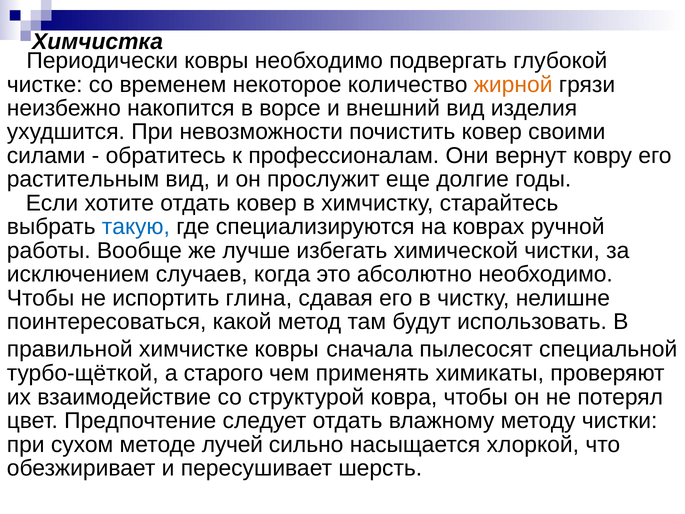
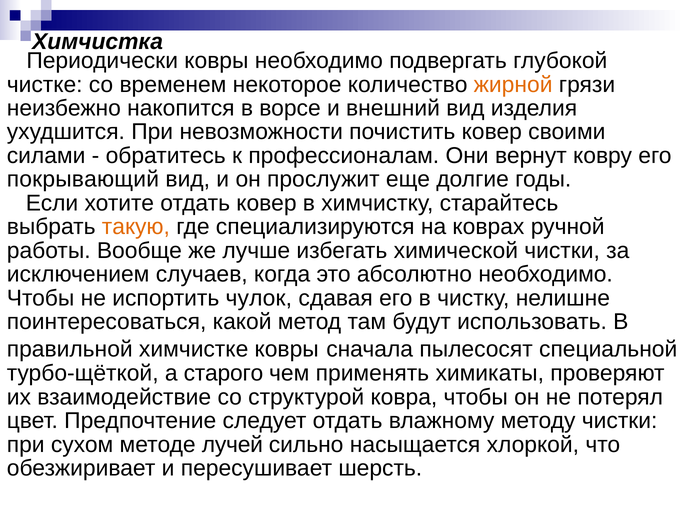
растительным: растительным -> покрывающий (83, 179)
такую colour: blue -> orange (136, 227)
глина: глина -> чулок (259, 298)
